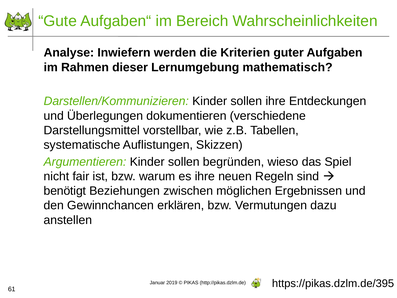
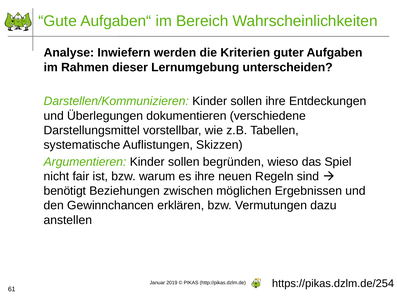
mathematisch: mathematisch -> unterscheiden (288, 67)
https://pikas.dzlm.de/395: https://pikas.dzlm.de/395 -> https://pikas.dzlm.de/254 (333, 283)
